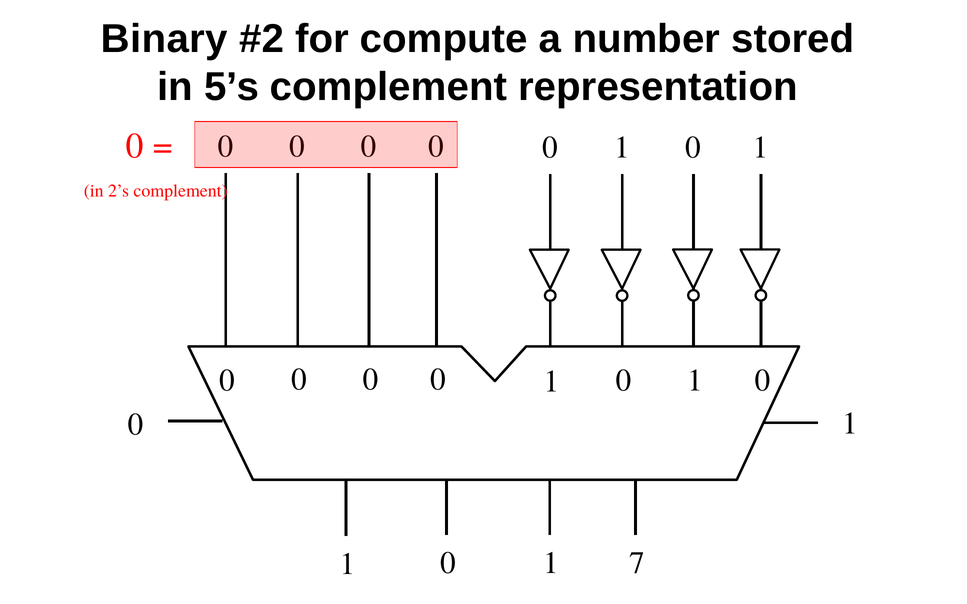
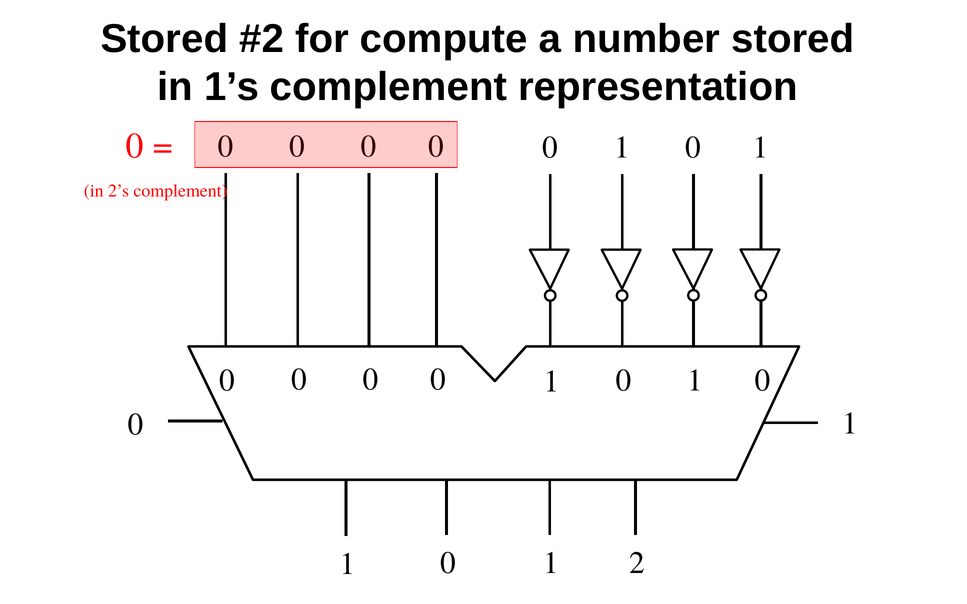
Binary: Binary -> Stored (164, 39)
5’s: 5’s -> 1’s (232, 87)
7: 7 -> 2 (637, 563)
